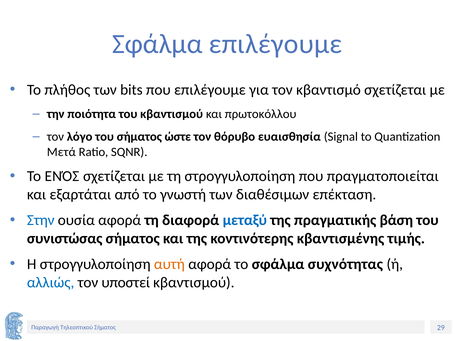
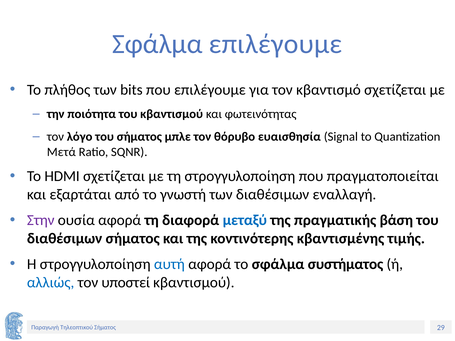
πρωτοκόλλου: πρωτοκόλλου -> φωτεινότητας (261, 114)
ώστε: ώστε -> μπλε (178, 137)
ΕΝΌΣ: ΕΝΌΣ -> HDMI (62, 176)
επέκταση: επέκταση -> εναλλαγή (344, 195)
Στην colour: blue -> purple (41, 220)
συνιστώσας: συνιστώσας -> διαθέσιμων (65, 239)
αυτή colour: orange -> blue (169, 264)
συχνότητας: συχνότητας -> συστήματος (345, 264)
